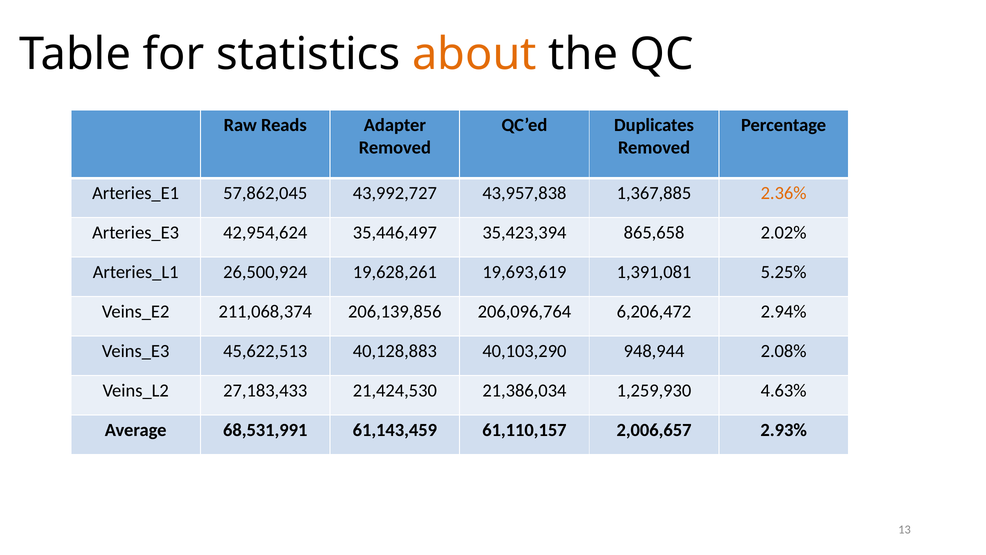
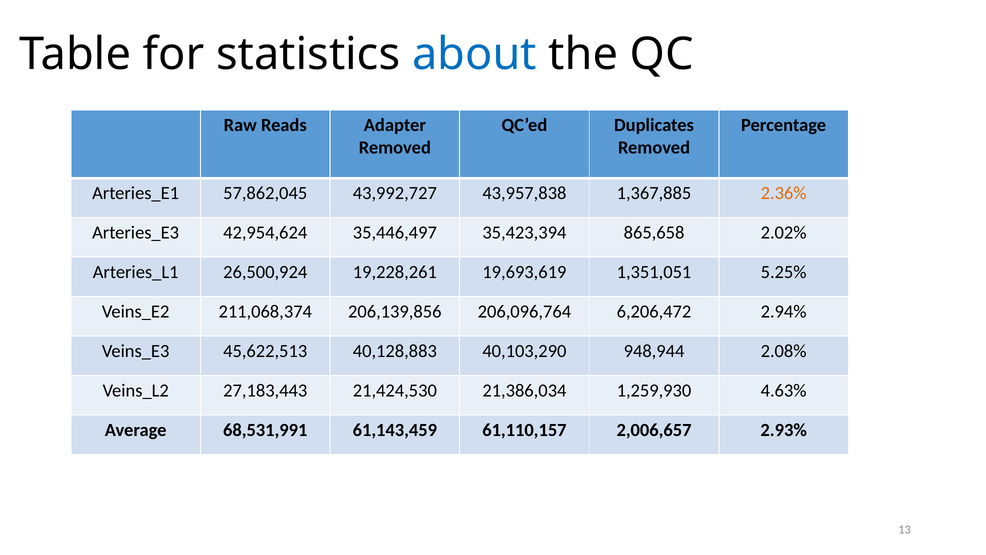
about colour: orange -> blue (474, 54)
19,628,261: 19,628,261 -> 19,228,261 (395, 272)
1,391,081: 1,391,081 -> 1,351,051 (654, 272)
27,183,433: 27,183,433 -> 27,183,443 (265, 390)
